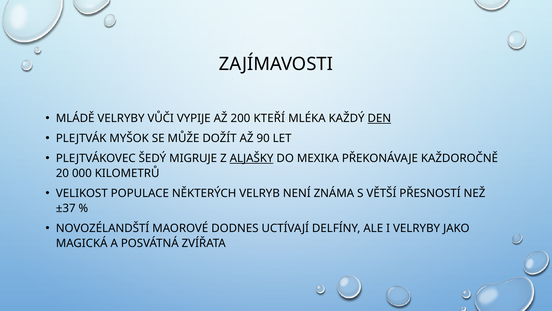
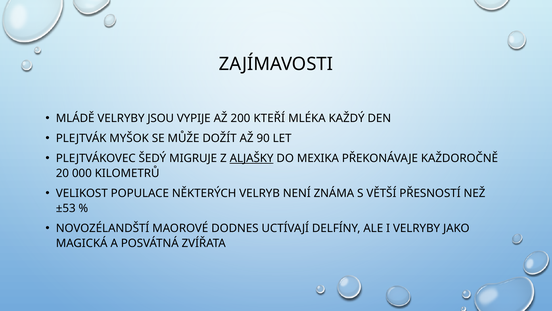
VŮČI: VŮČI -> JSOU (161, 118)
DEN underline: present -> none (379, 118)
±37: ±37 -> ±53 (66, 208)
